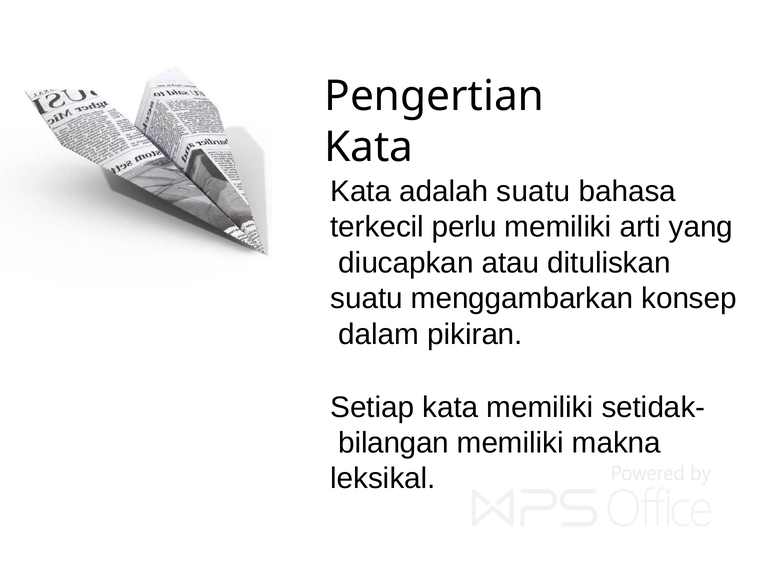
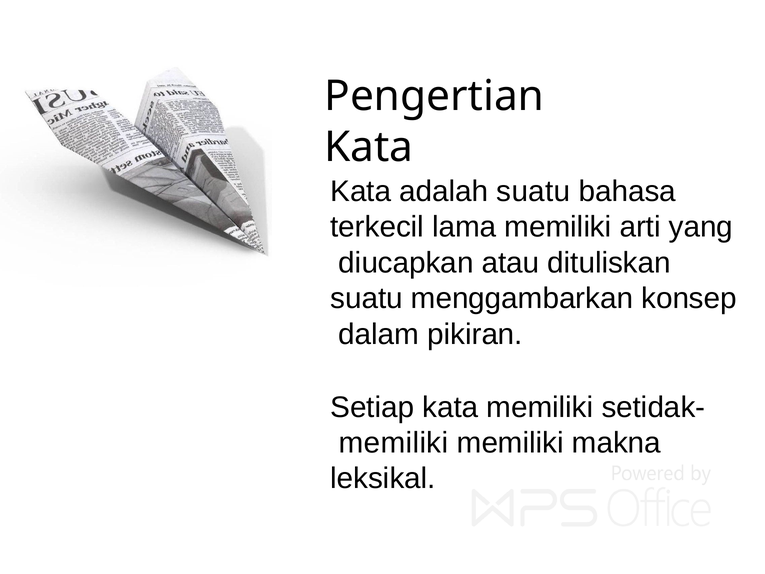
perlu: perlu -> lama (464, 227)
bilangan: bilangan -> memiliki (393, 443)
